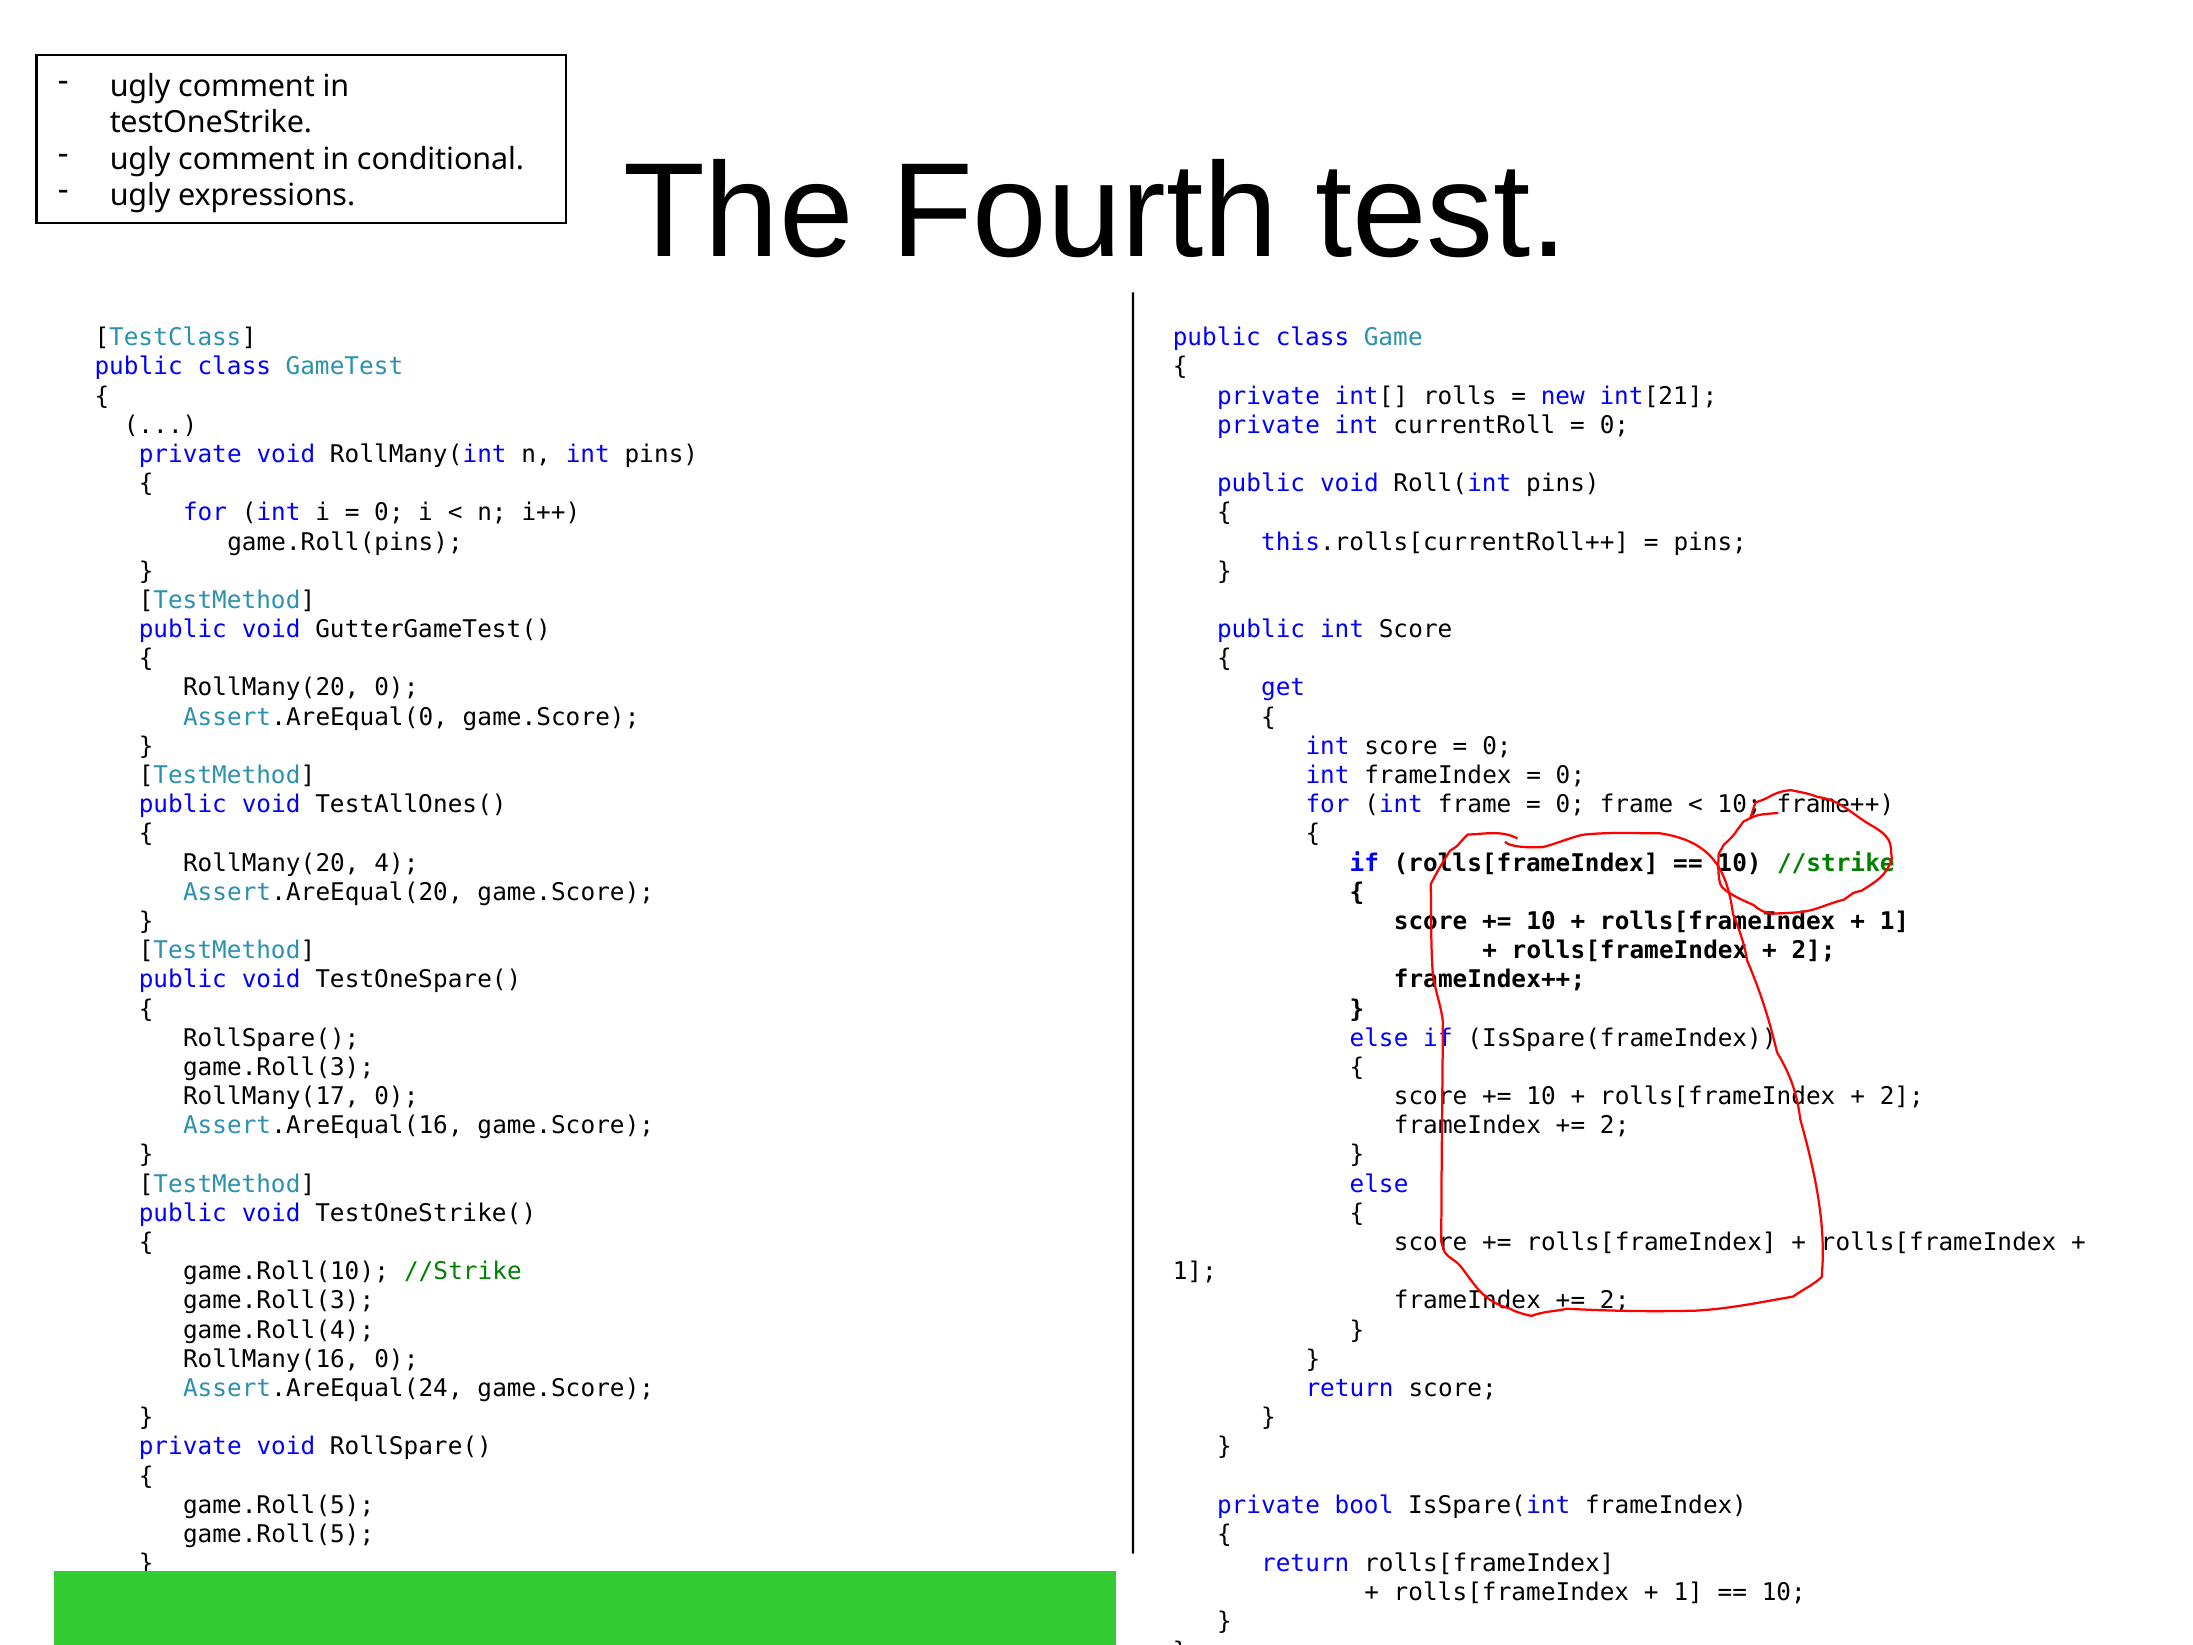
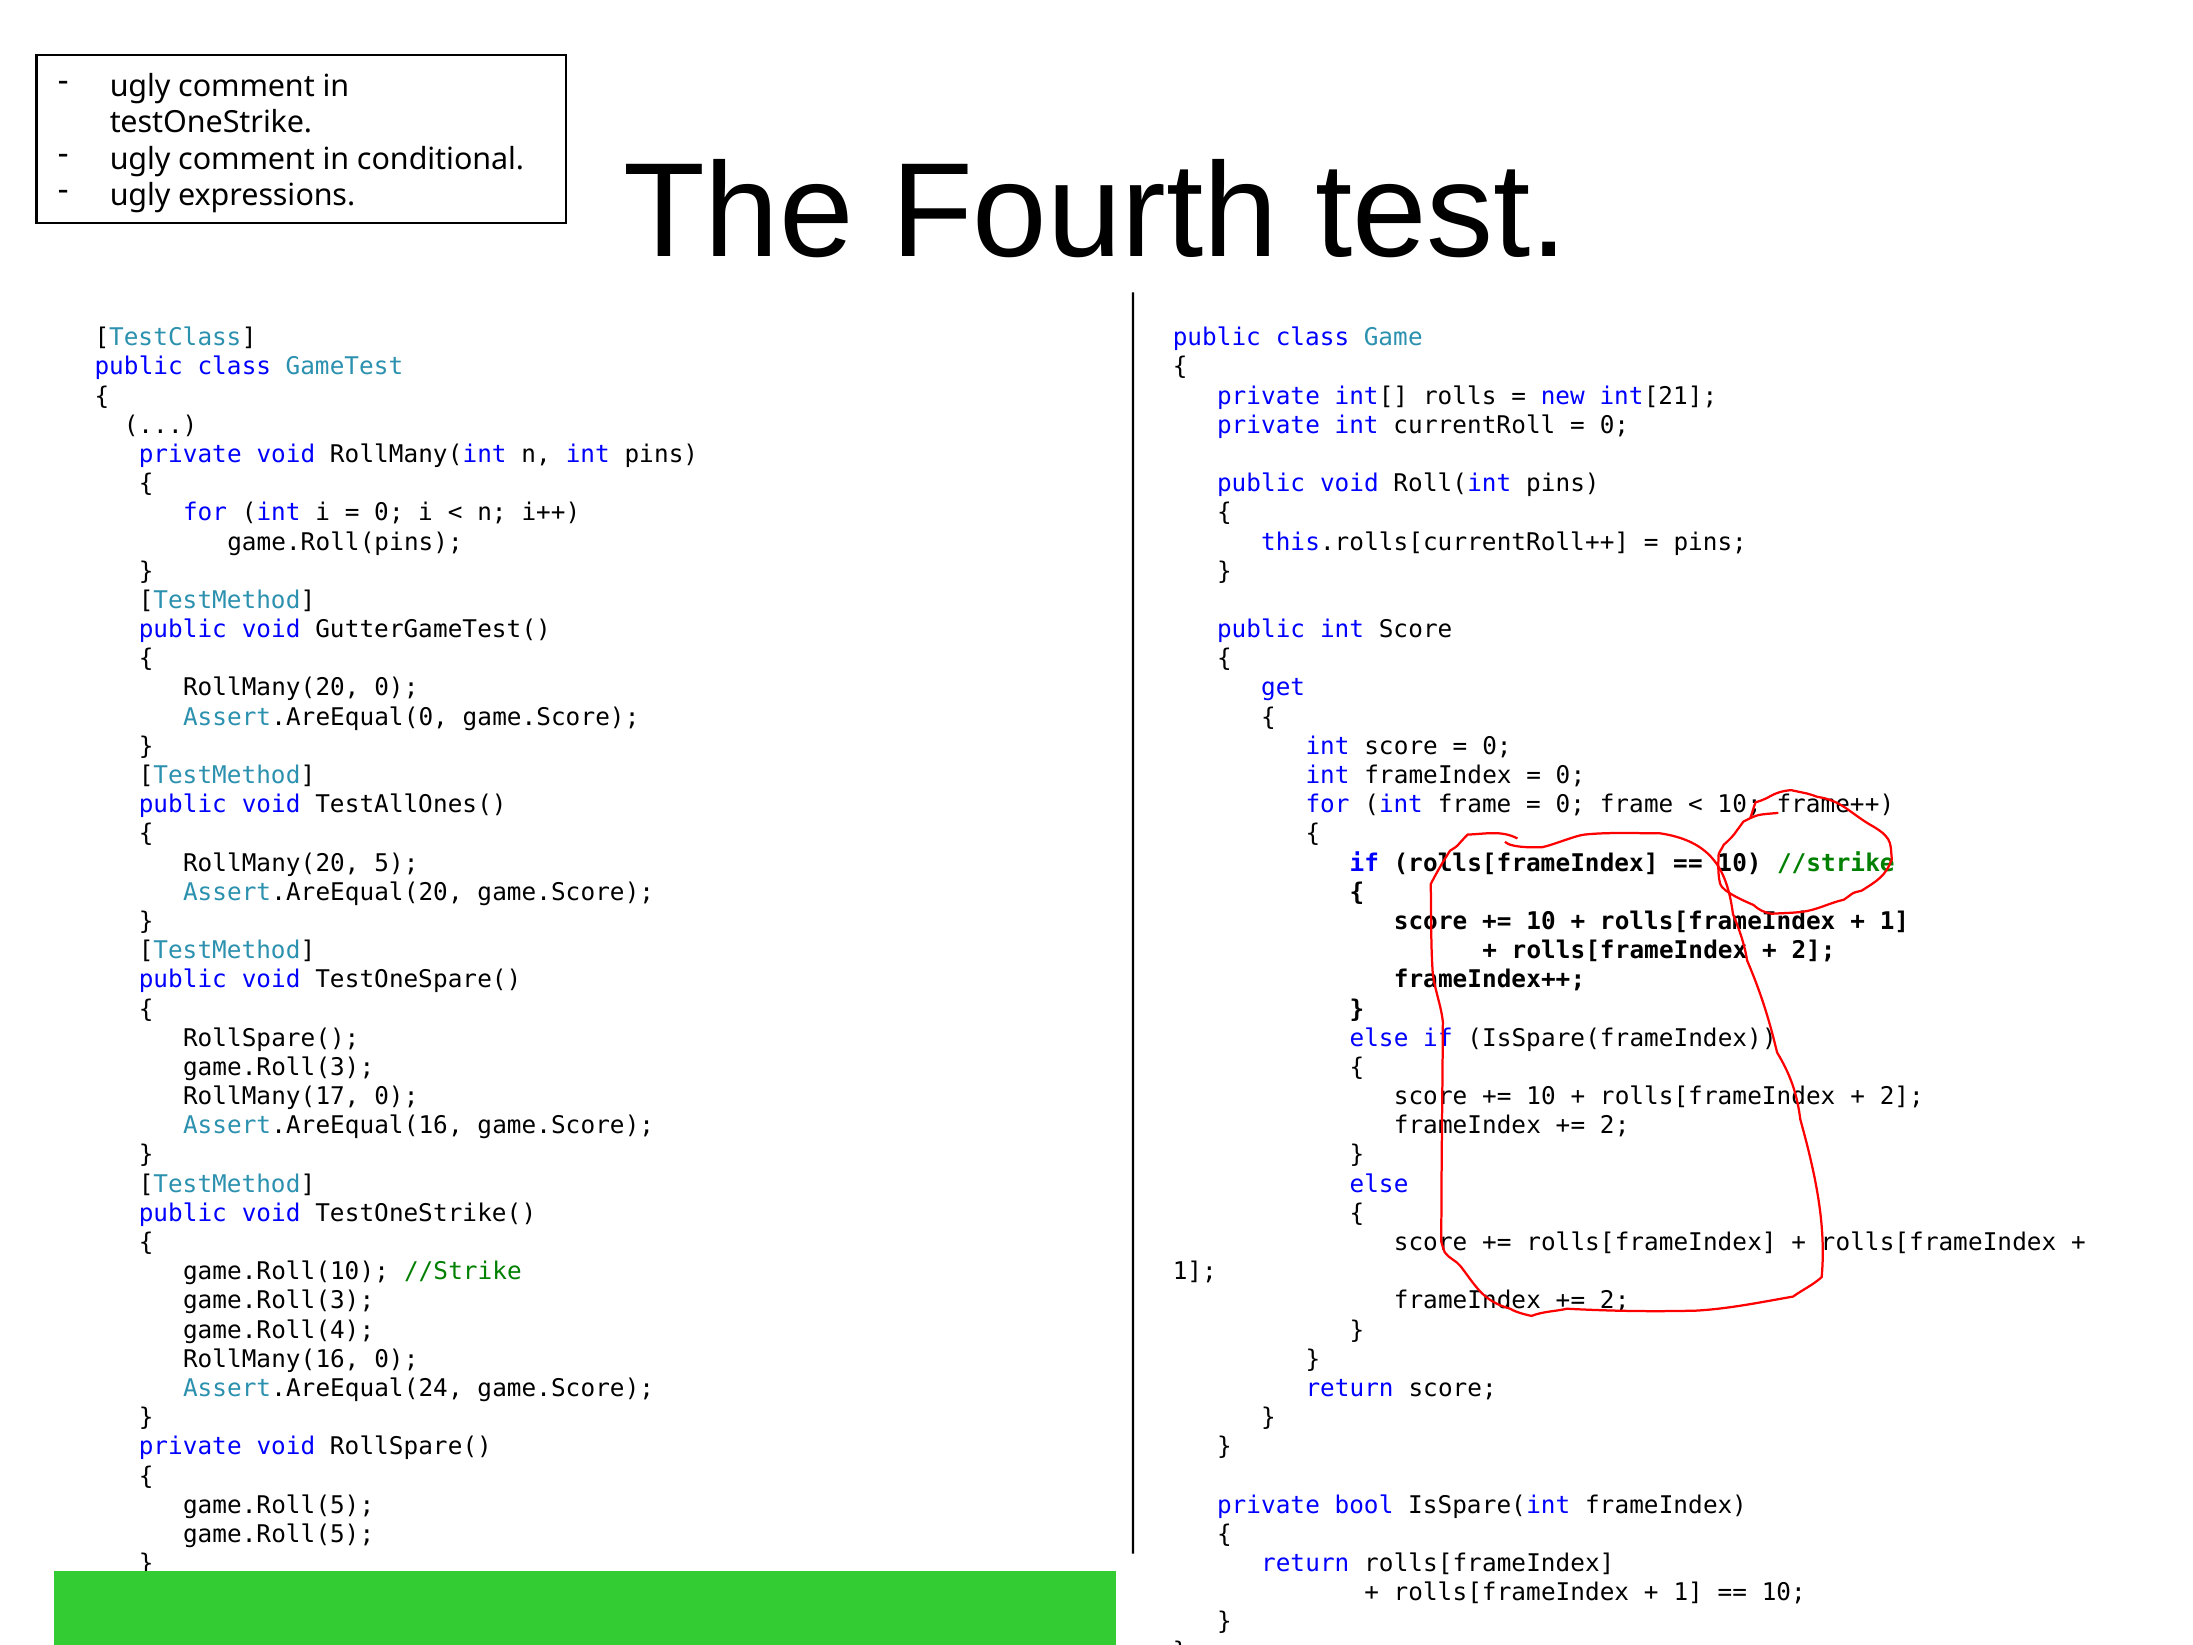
4: 4 -> 5 (396, 863)
